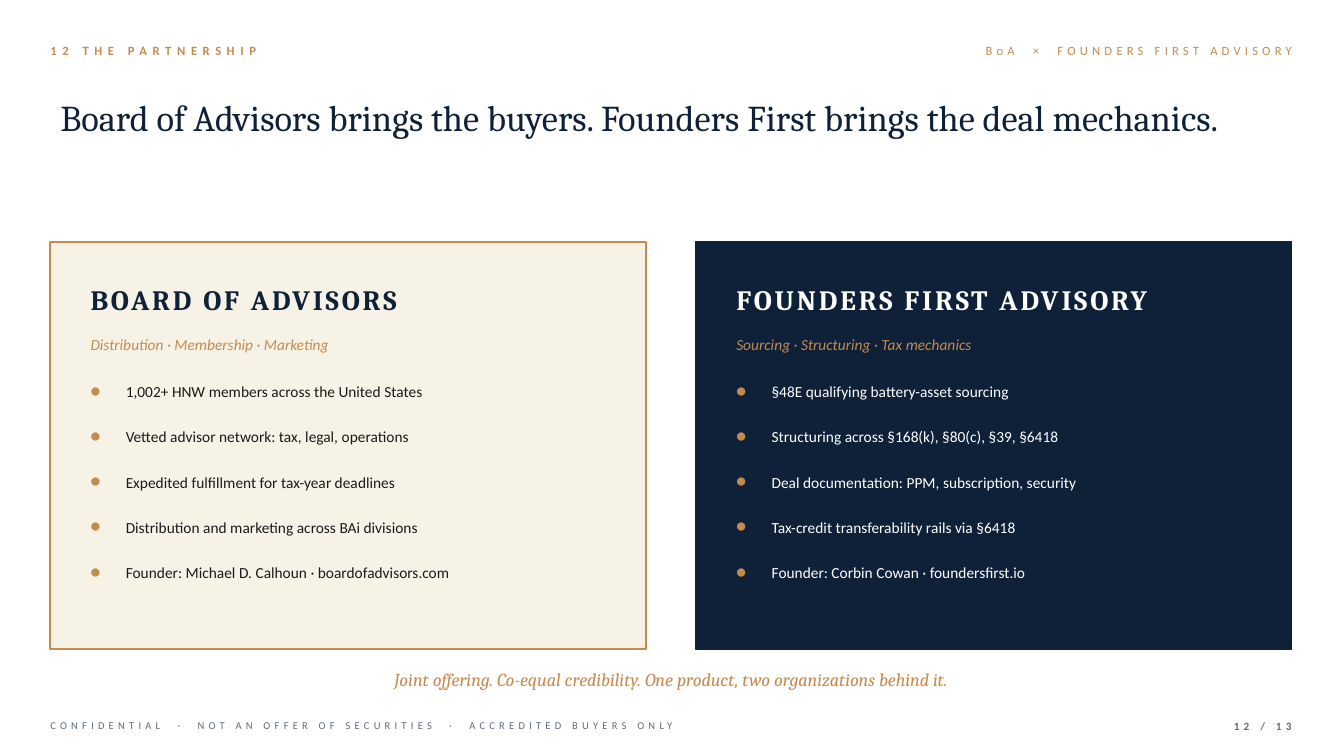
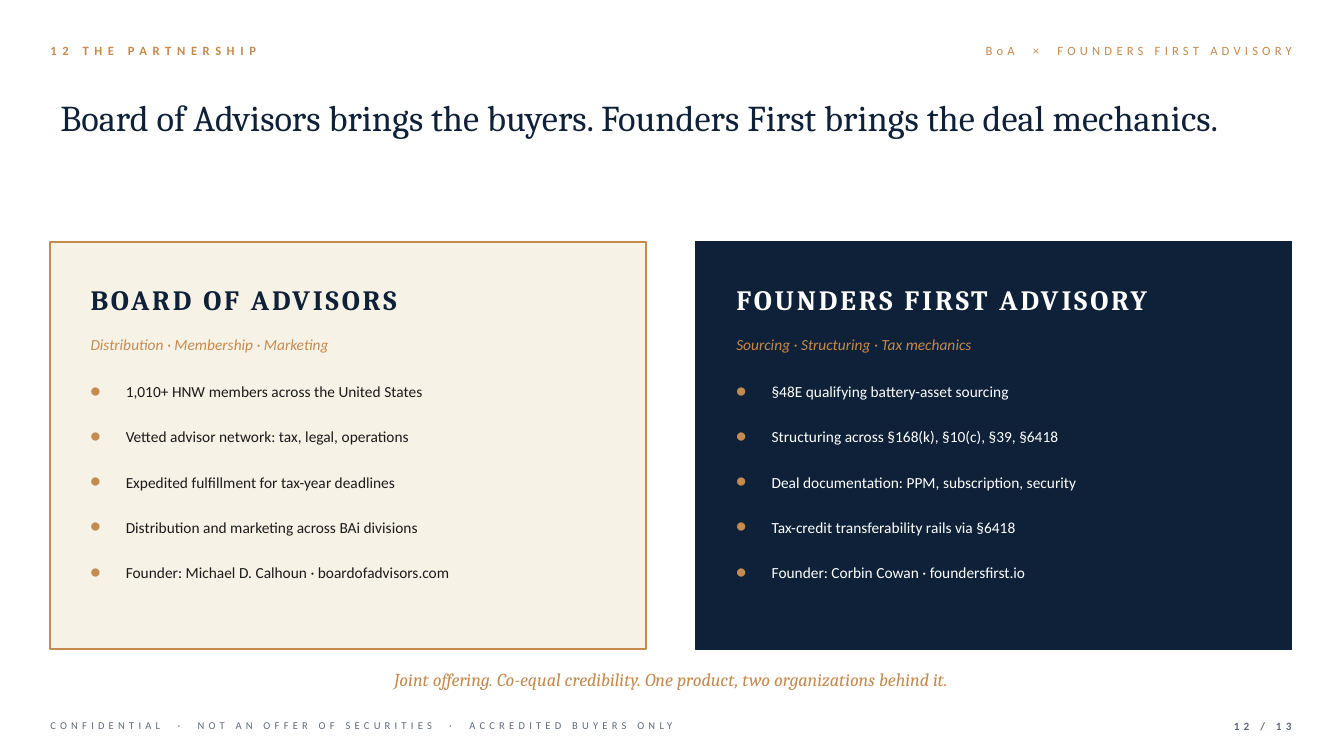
1,002+: 1,002+ -> 1,010+ (147, 392)
§80(c: §80(c -> §10(c (964, 438)
